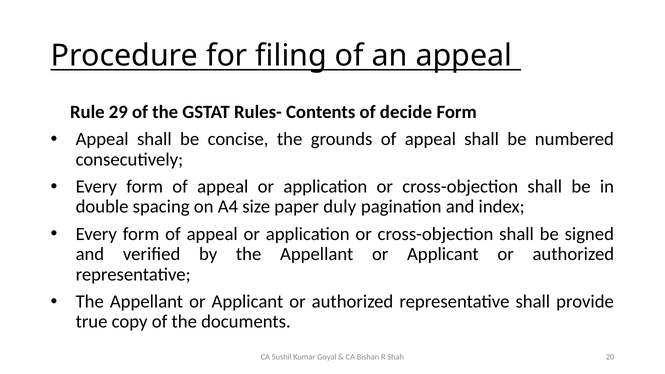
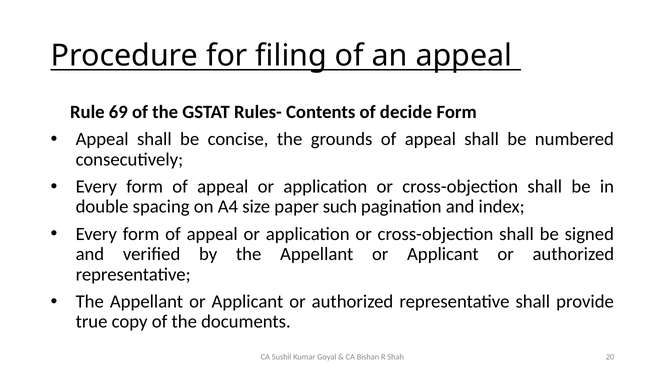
29: 29 -> 69 (118, 112)
duly: duly -> such (340, 207)
